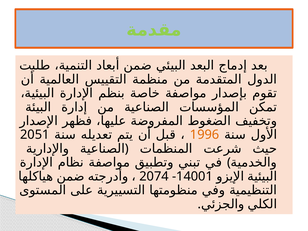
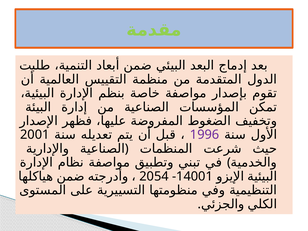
2051: 2051 -> 2001 (35, 135)
1996 colour: orange -> purple (205, 135)
2074: 2074 -> 2054 (154, 176)
